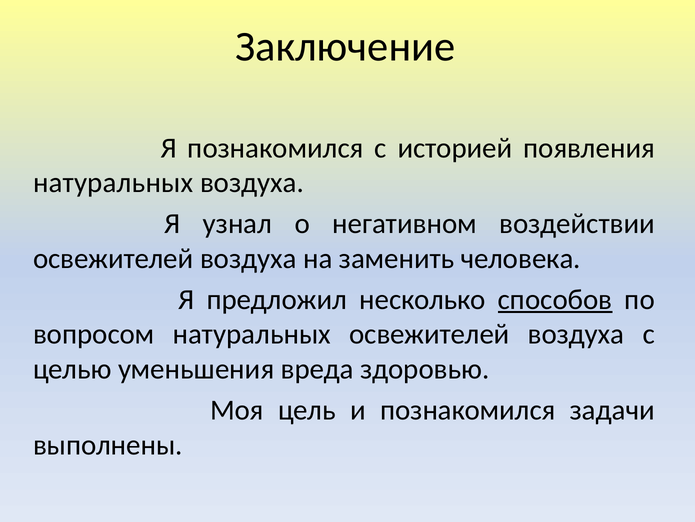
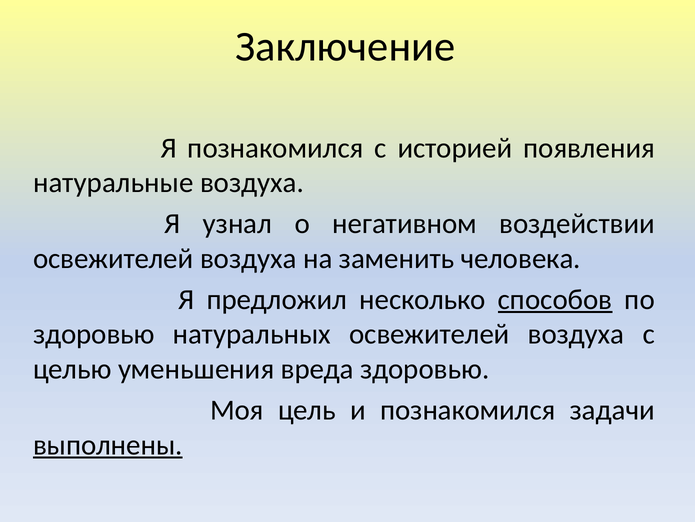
натуральных: натуральных -> натуральные (113, 183)
вопросом: вопросом -> здоровью (94, 334)
выполнены underline: none -> present (108, 444)
